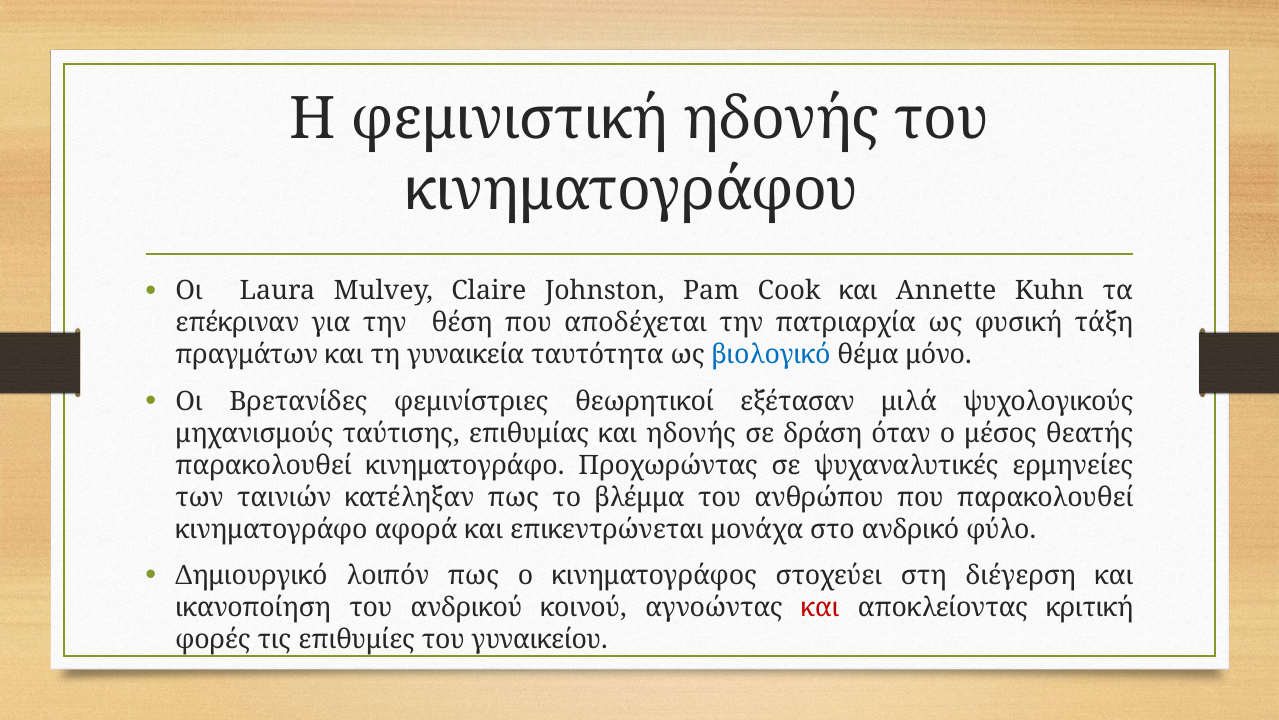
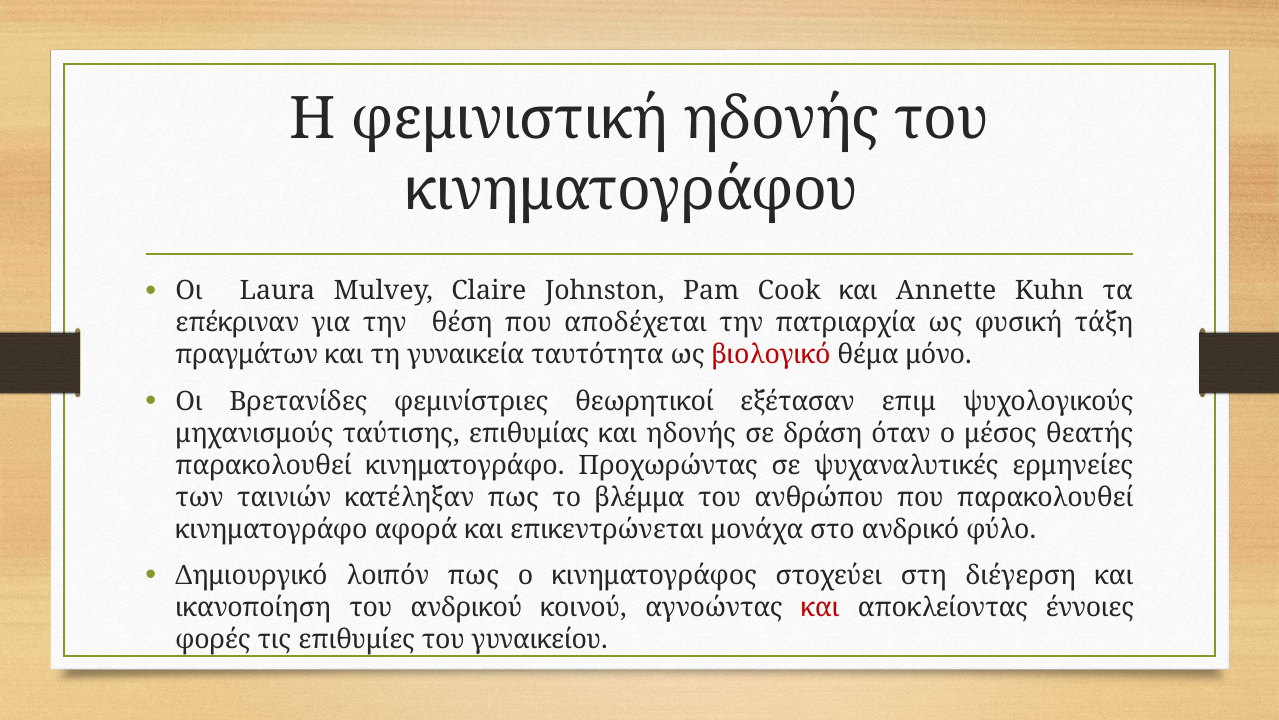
βιολογικό colour: blue -> red (771, 355)
μιλά: μιλά -> επιμ (909, 401)
κριτική: κριτική -> έννοιες (1090, 608)
